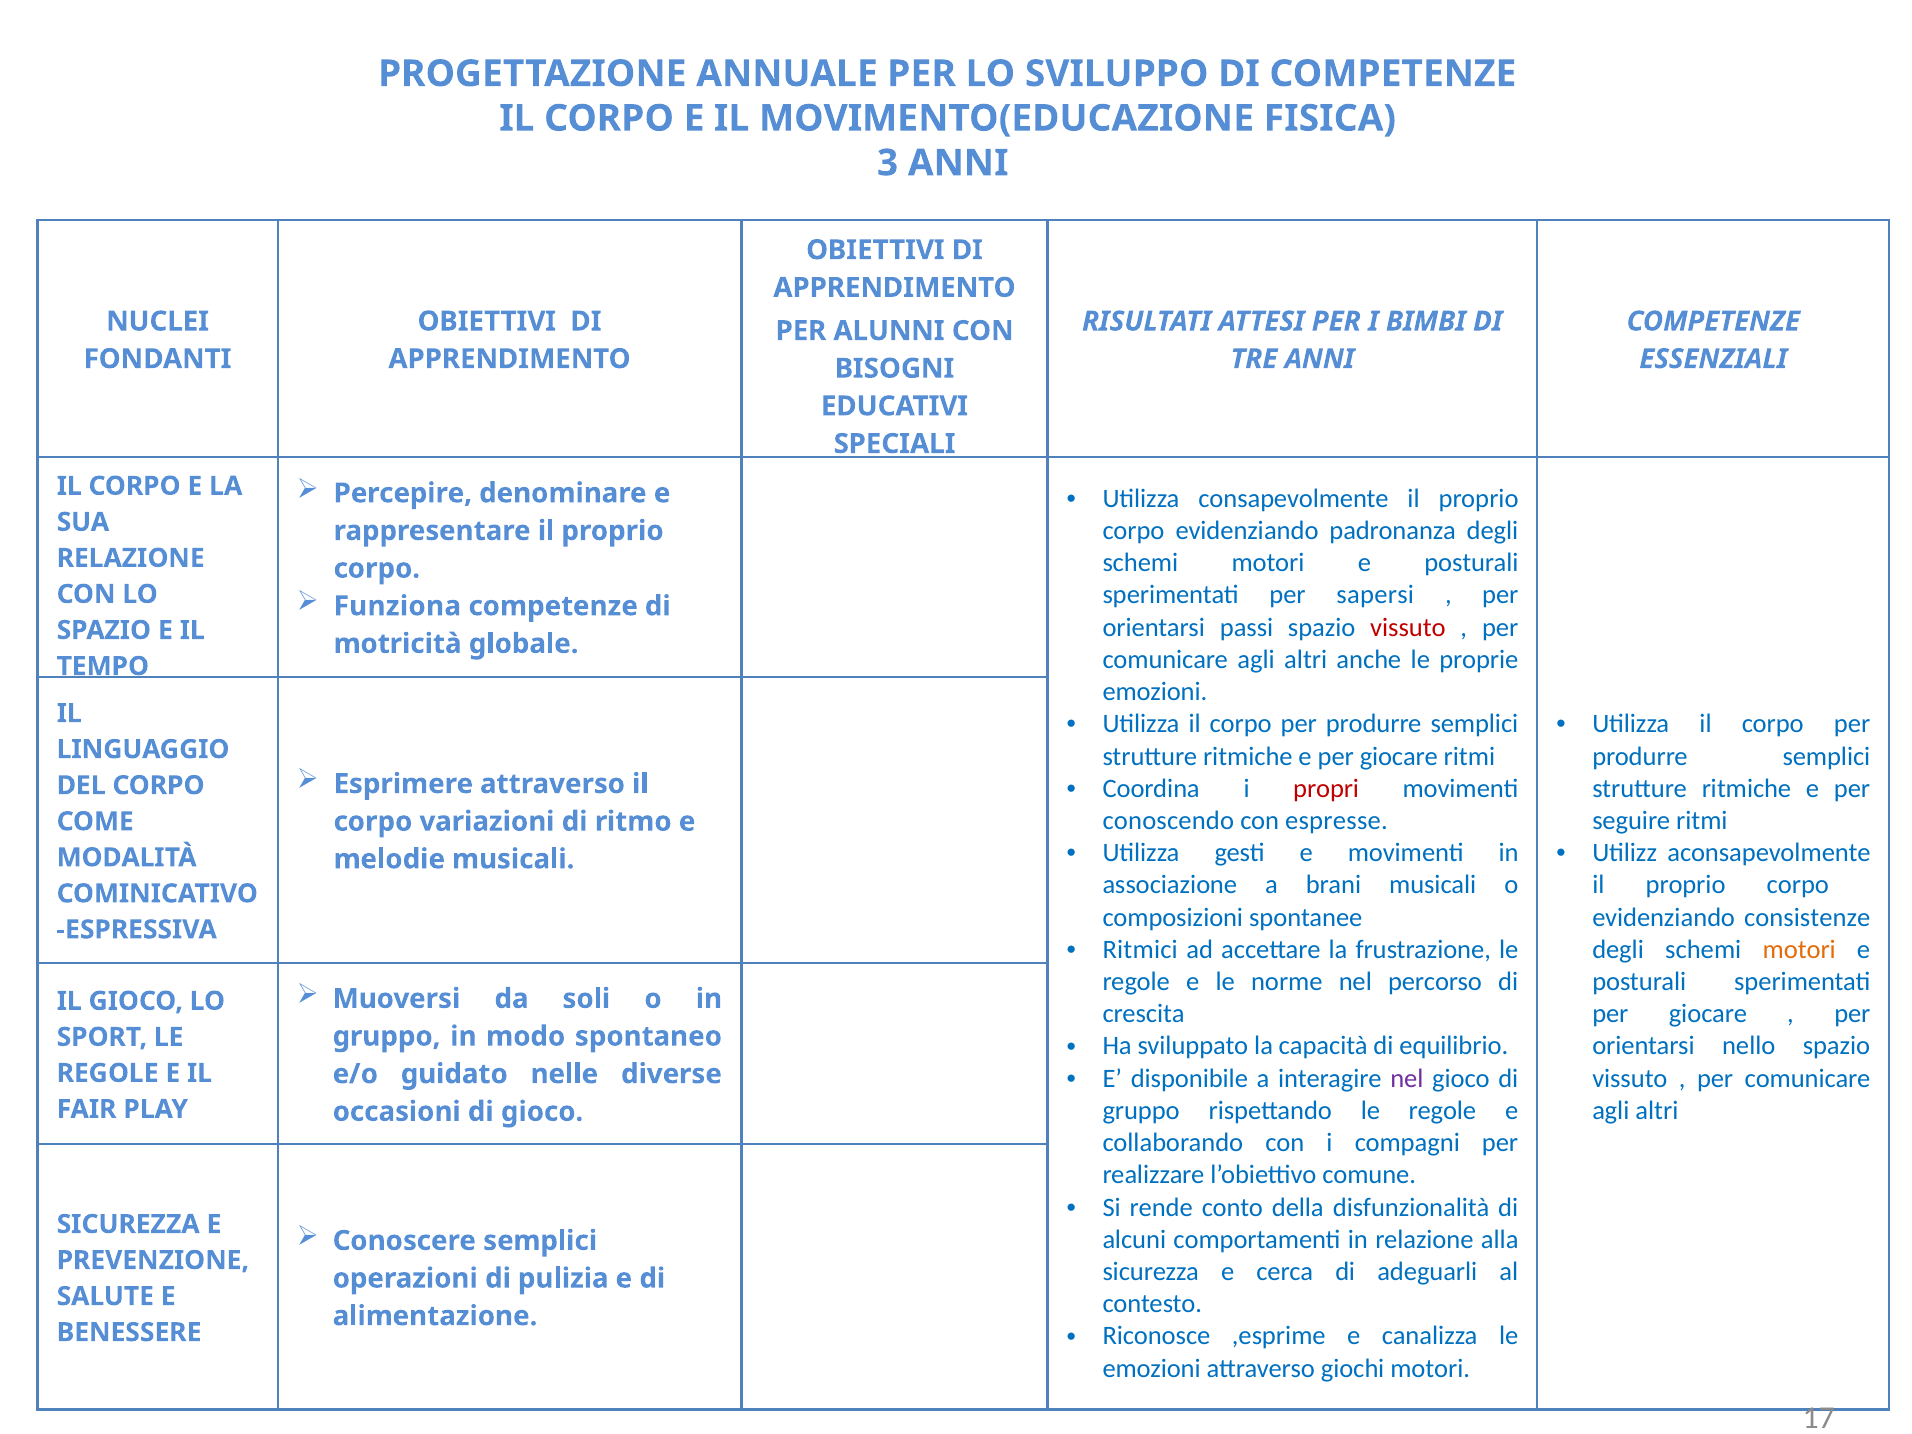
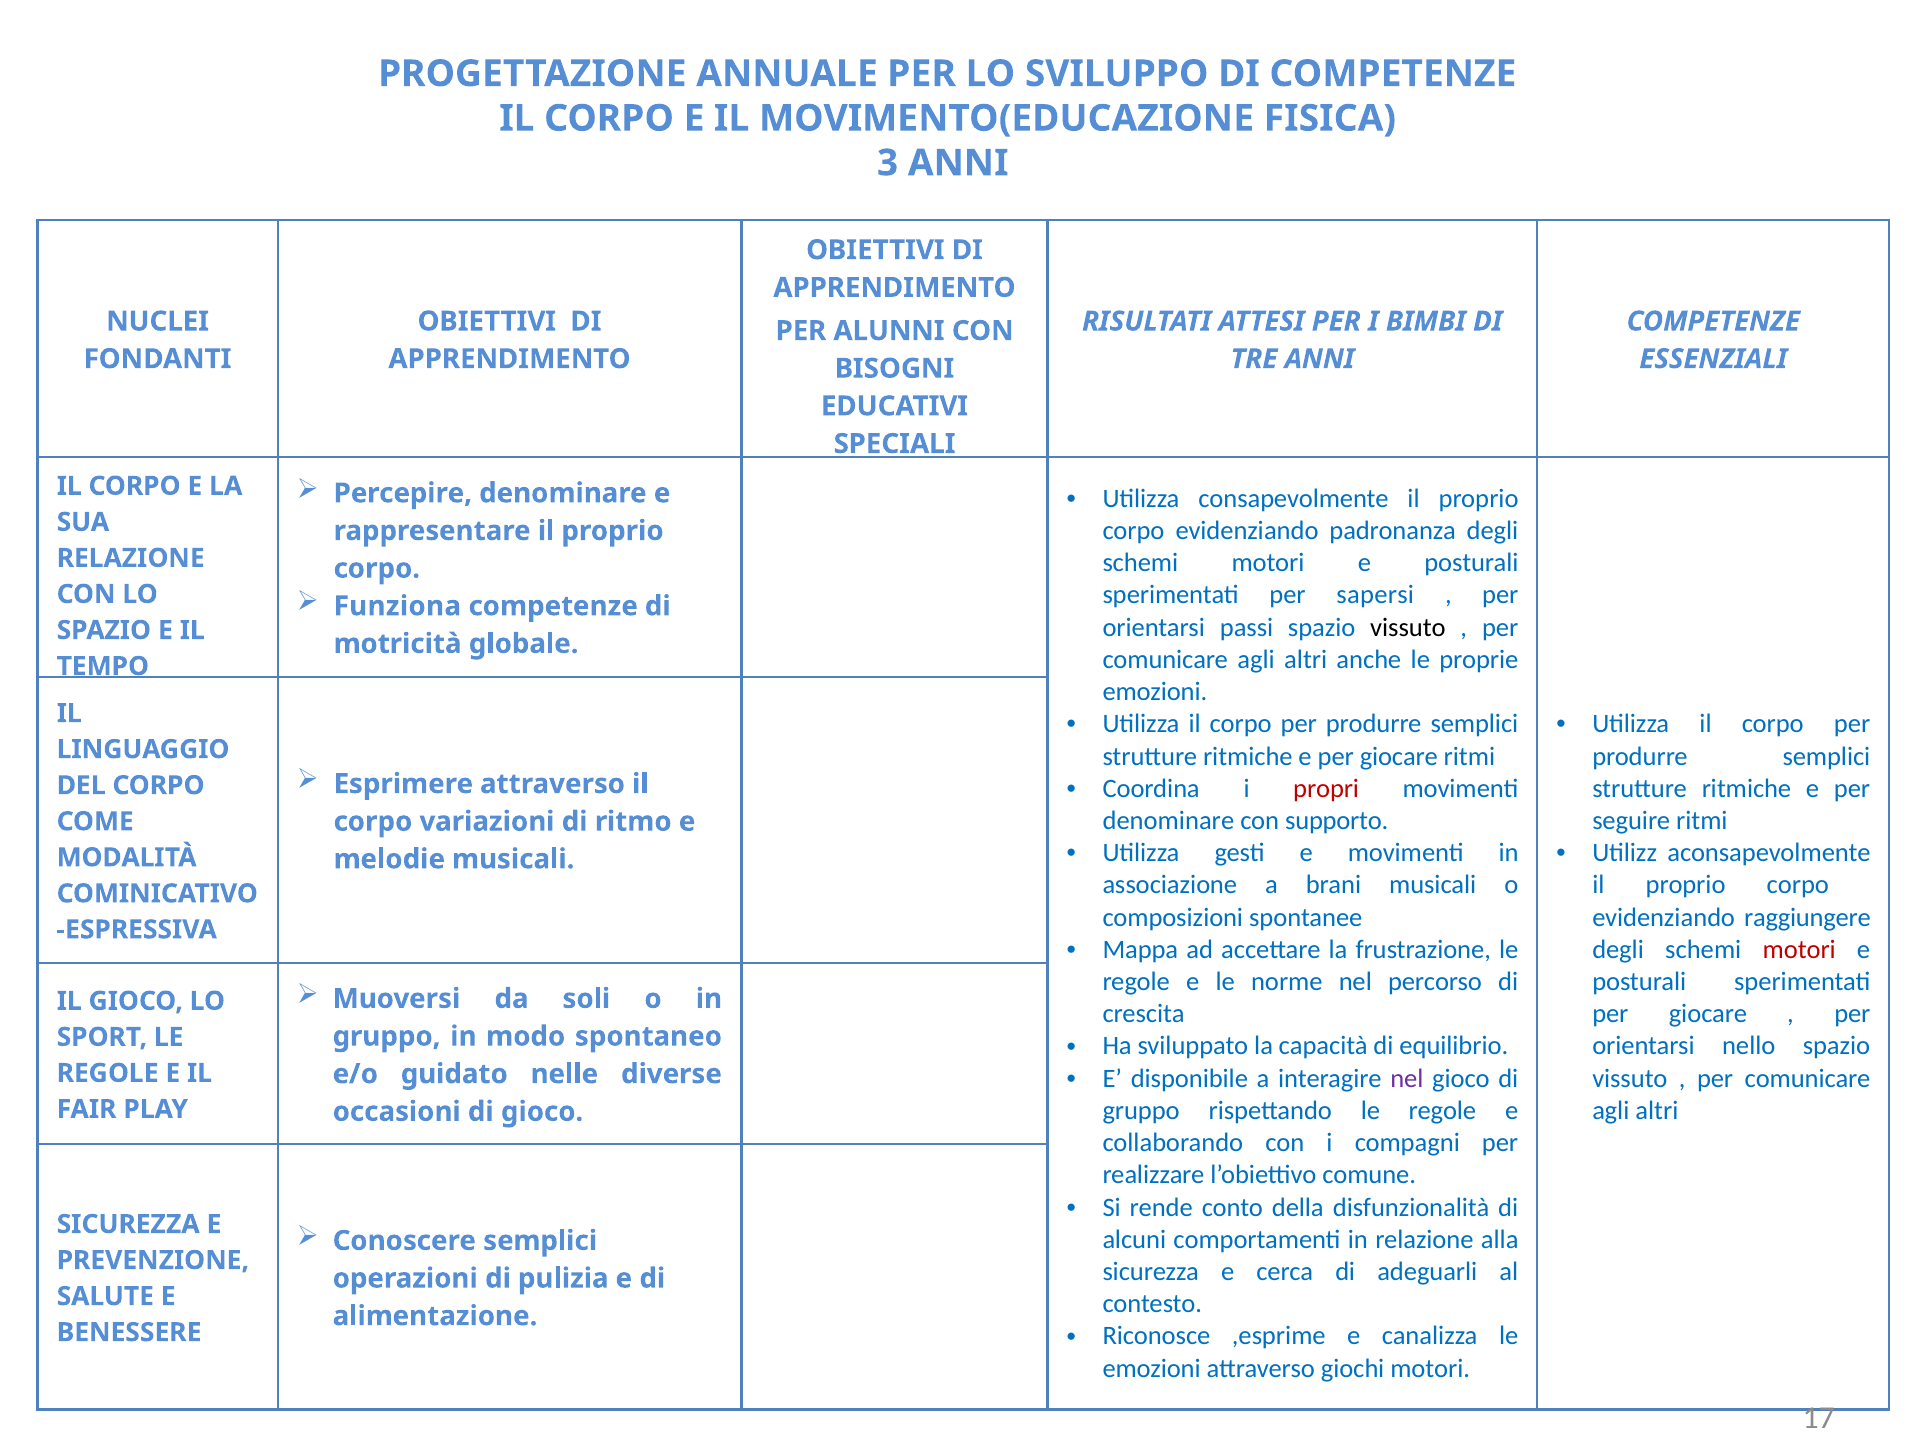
vissuto colour: red -> black (1408, 627)
conoscendo: conoscendo -> denominare (1168, 821)
espresse: espresse -> supporto (1337, 821)
consistenze: consistenze -> raggiungere (1807, 917)
Ritmici: Ritmici -> Mappa (1140, 950)
motori colour: orange -> red (1799, 950)
